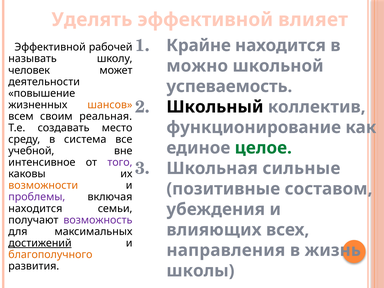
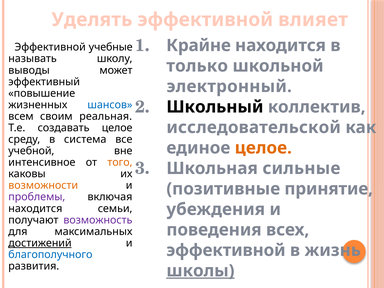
рабочей: рабочей -> учебные (111, 47)
можно: можно -> только (197, 66)
человек: человек -> выводы (29, 70)
деятельности: деятельности -> эффективный (44, 82)
успеваемость: успеваемость -> электронный (229, 86)
шансов colour: orange -> blue (110, 105)
функционирование: функционирование -> исследовательской (254, 127)
создавать место: место -> целое (117, 128)
целое colour: green -> orange (263, 148)
того colour: purple -> orange (120, 162)
составом: составом -> принятие (329, 189)
влияющих: влияющих -> поведения (214, 230)
направления: направления -> эффективной (226, 250)
благополучного colour: orange -> blue (50, 255)
школы underline: none -> present (200, 271)
